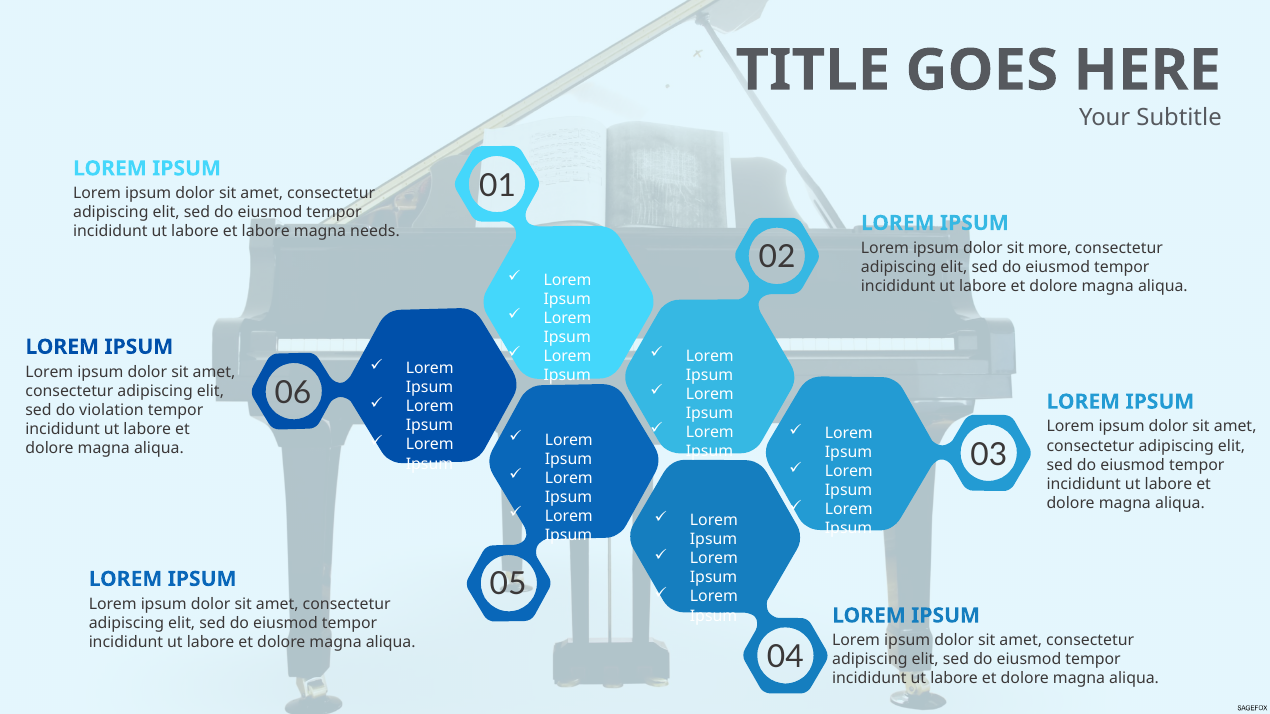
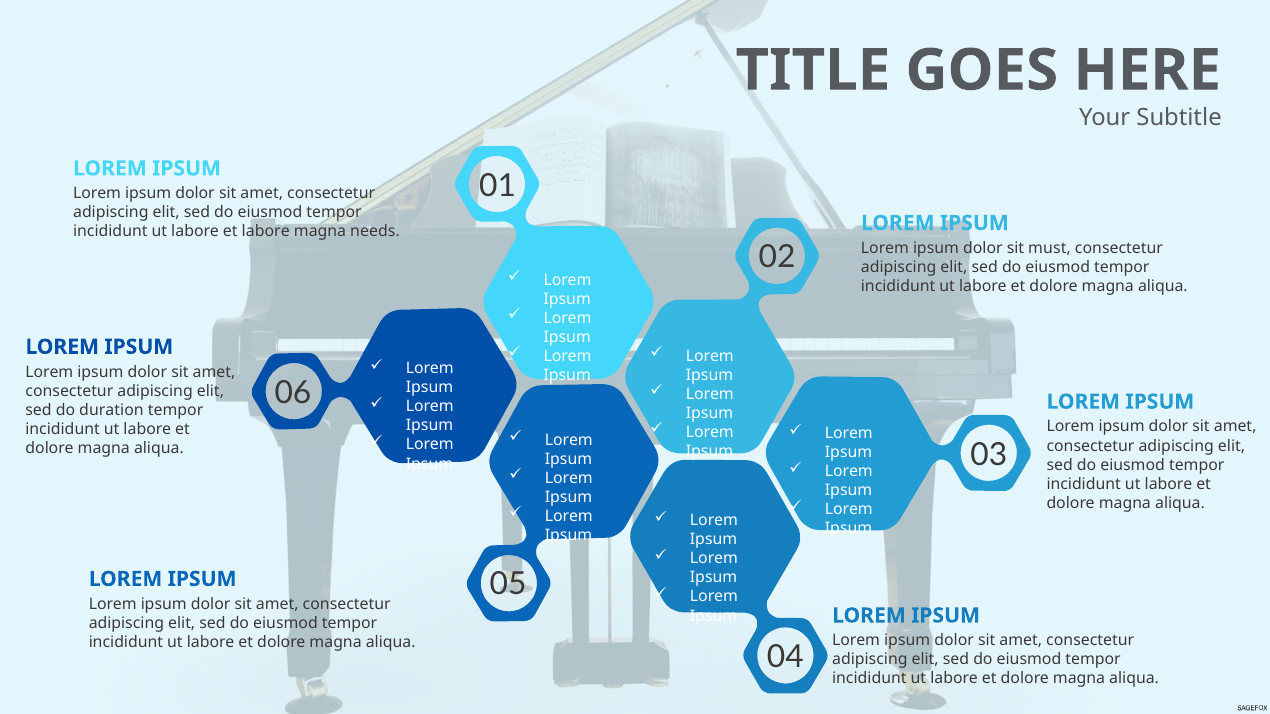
more: more -> must (1050, 248)
violation: violation -> duration (111, 410)
